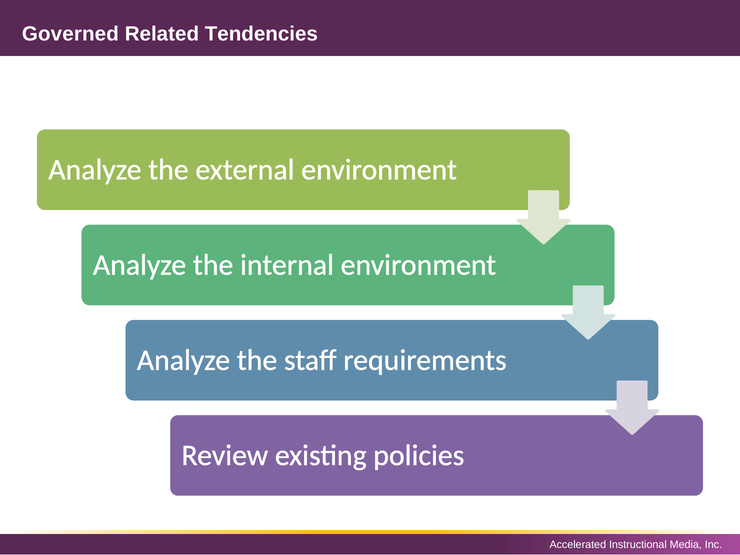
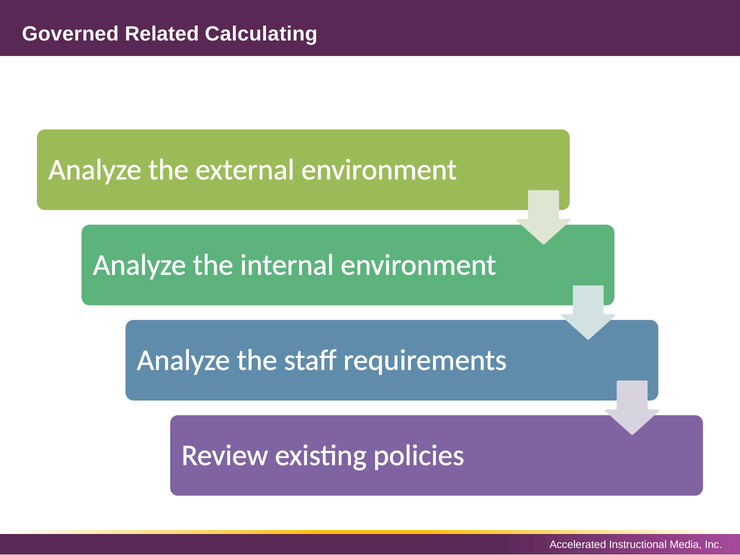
Tendencies: Tendencies -> Calculating (261, 34)
